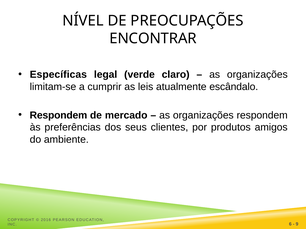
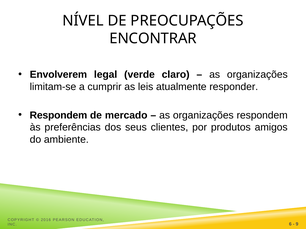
Específicas: Específicas -> Envolverem (58, 75)
escândalo: escândalo -> responder (234, 87)
